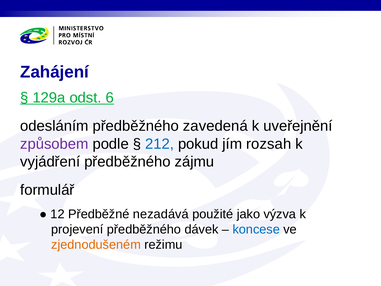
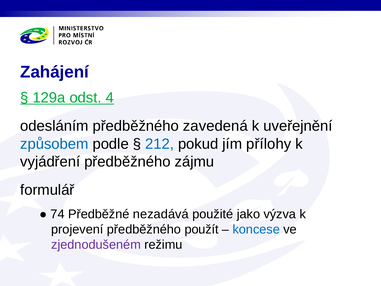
6: 6 -> 4 (110, 98)
způsobem colour: purple -> blue (54, 144)
rozsah: rozsah -> přílohy (269, 144)
12: 12 -> 74 (58, 214)
dávek: dávek -> použít (202, 229)
zjednodušeném colour: orange -> purple (96, 244)
